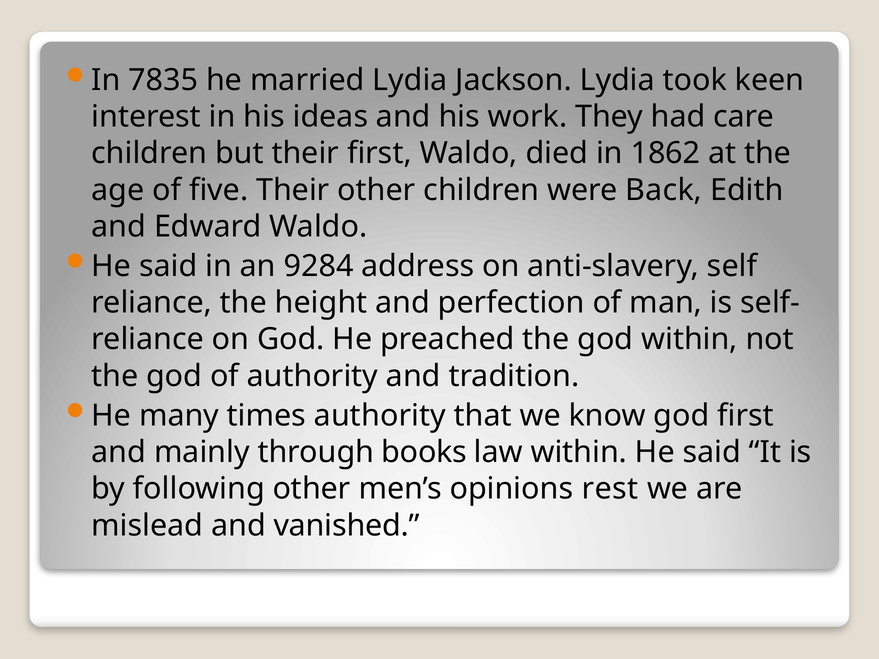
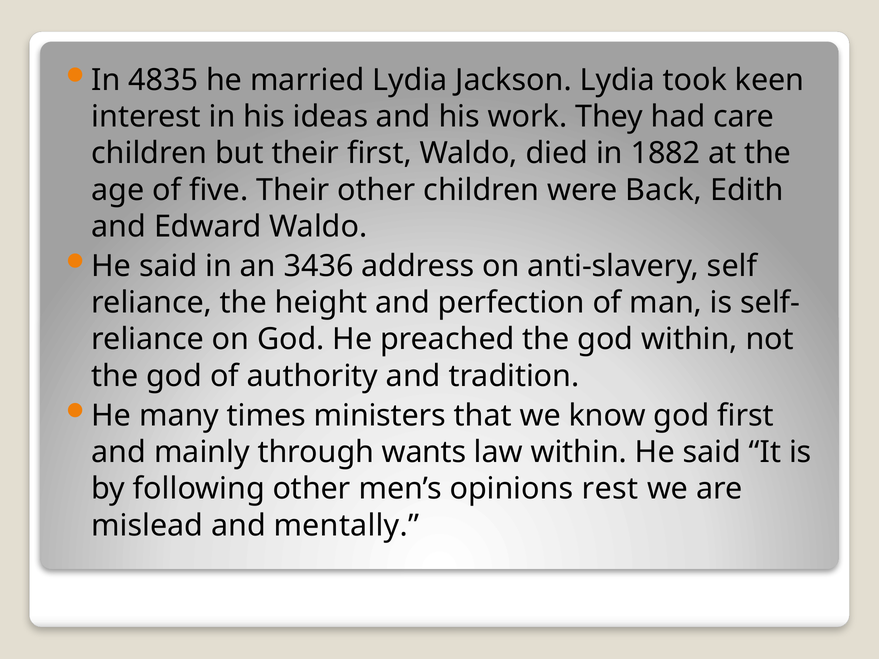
7835: 7835 -> 4835 (163, 80)
1862: 1862 -> 1882 (665, 153)
9284: 9284 -> 3436 (319, 266)
times authority: authority -> ministers (380, 416)
books: books -> wants (424, 452)
vanished: vanished -> mentally (346, 526)
